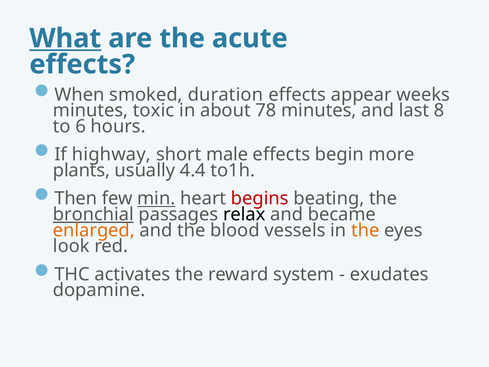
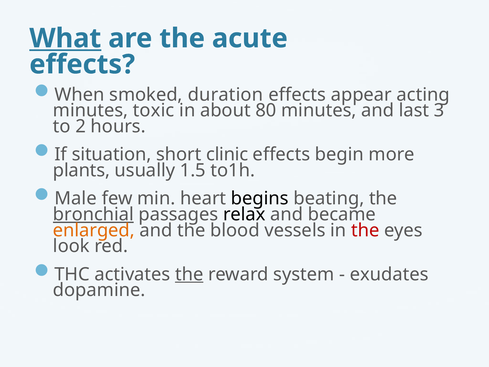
weeks: weeks -> acting (423, 95)
78: 78 -> 80 (266, 111)
8: 8 -> 3 (439, 111)
6: 6 -> 2 (81, 126)
highway: highway -> situation (112, 154)
male: male -> clinic (227, 154)
4.4: 4.4 -> 1.5 (193, 170)
Then: Then -> Male (76, 198)
min underline: present -> none (156, 198)
begins colour: red -> black (260, 198)
the colour: orange -> red (365, 230)
the underline: none -> present (189, 274)
